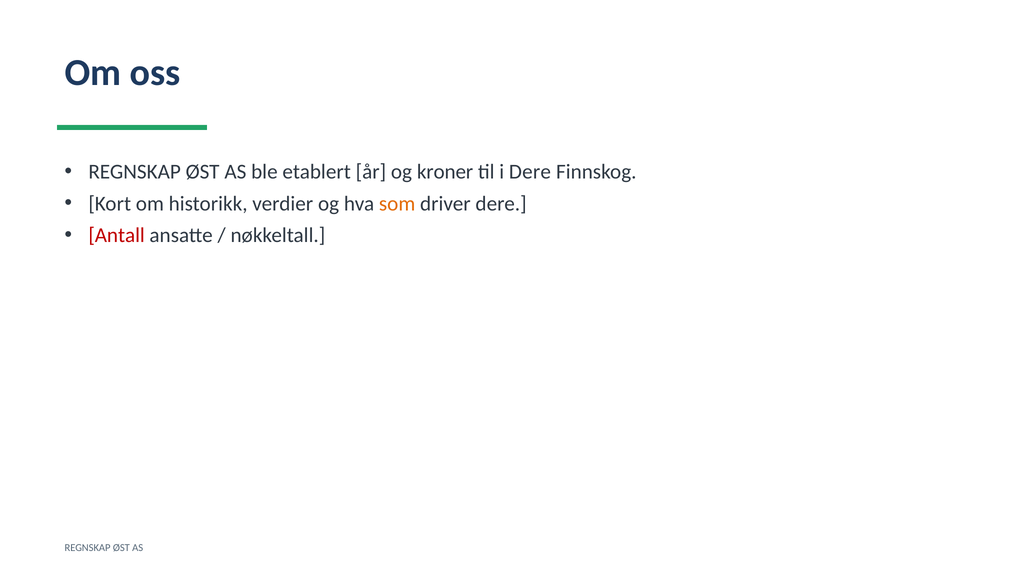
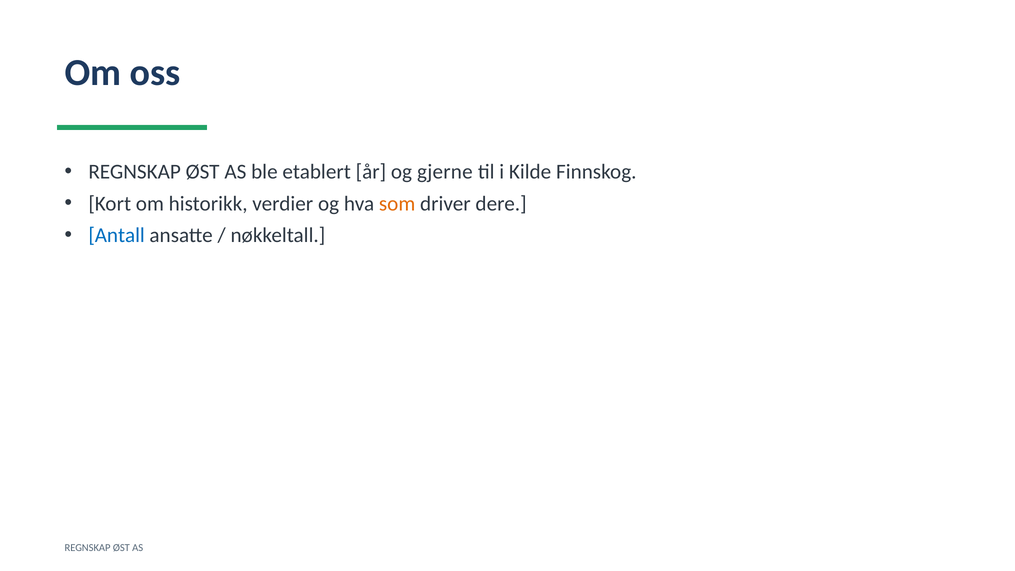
kroner: kroner -> gjerne (445, 172)
i Dere: Dere -> Kilde (530, 172)
Antall colour: red -> blue (117, 235)
